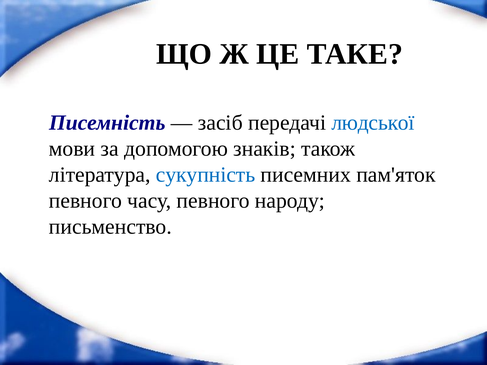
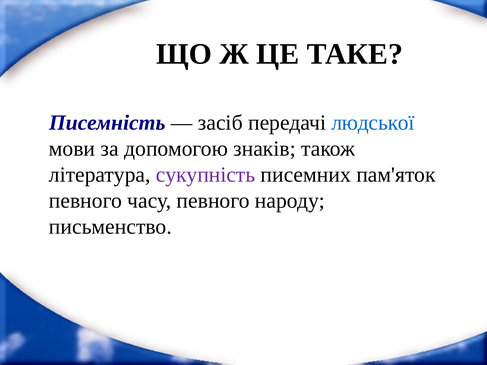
сукупність colour: blue -> purple (206, 175)
